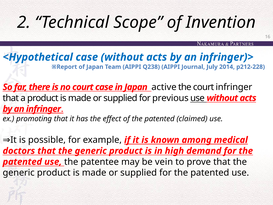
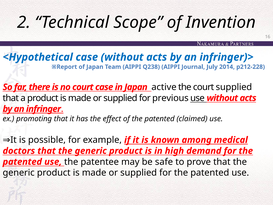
court infringer: infringer -> supplied (234, 87)
vein: vein -> safe (164, 162)
